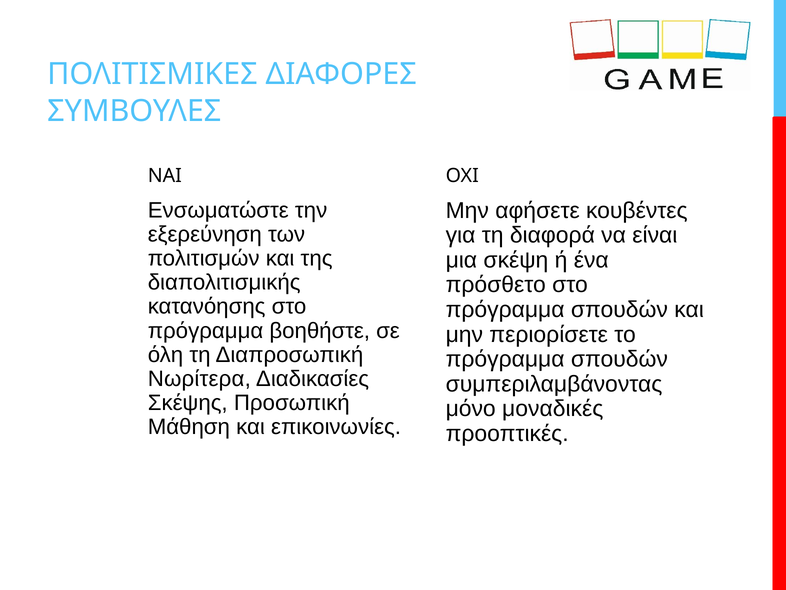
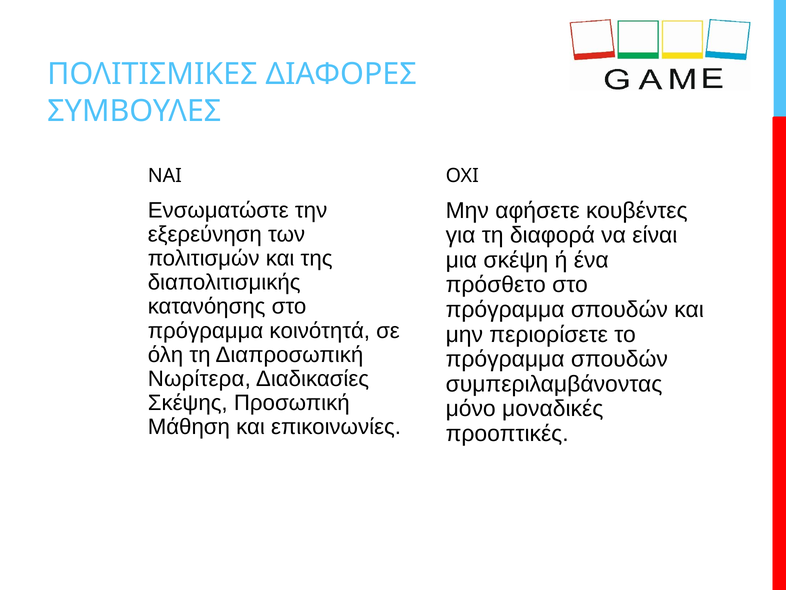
βοηθήστε: βοηθήστε -> κοινότητά (320, 330)
